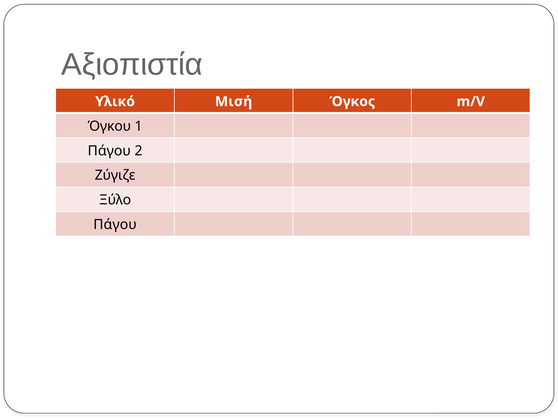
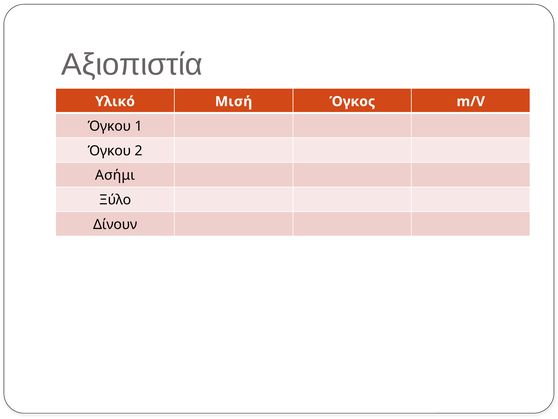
Πάγου: Πάγου -> Όγκου (109, 151)
Ζύγιζε: Ζύγιζε -> Ασήμι (115, 175)
Πάγου: Πάγου -> Δίνουν (115, 224)
